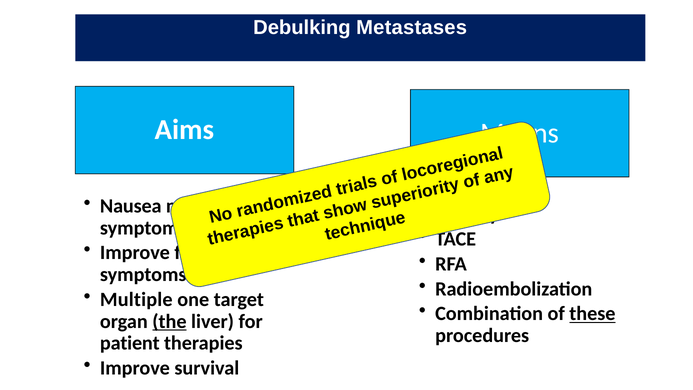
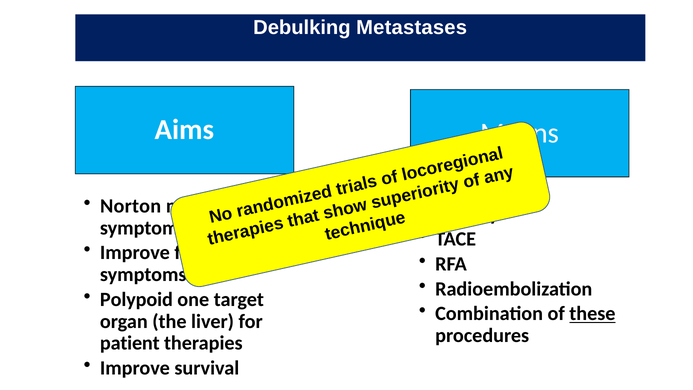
Nausea: Nausea -> Norton (131, 206)
Multiple: Multiple -> Polypoid (136, 299)
the underline: present -> none (169, 321)
